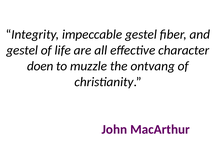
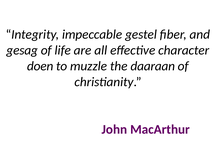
gestel: gestel -> gesag (22, 50)
ontvang: ontvang -> daaraan (153, 66)
